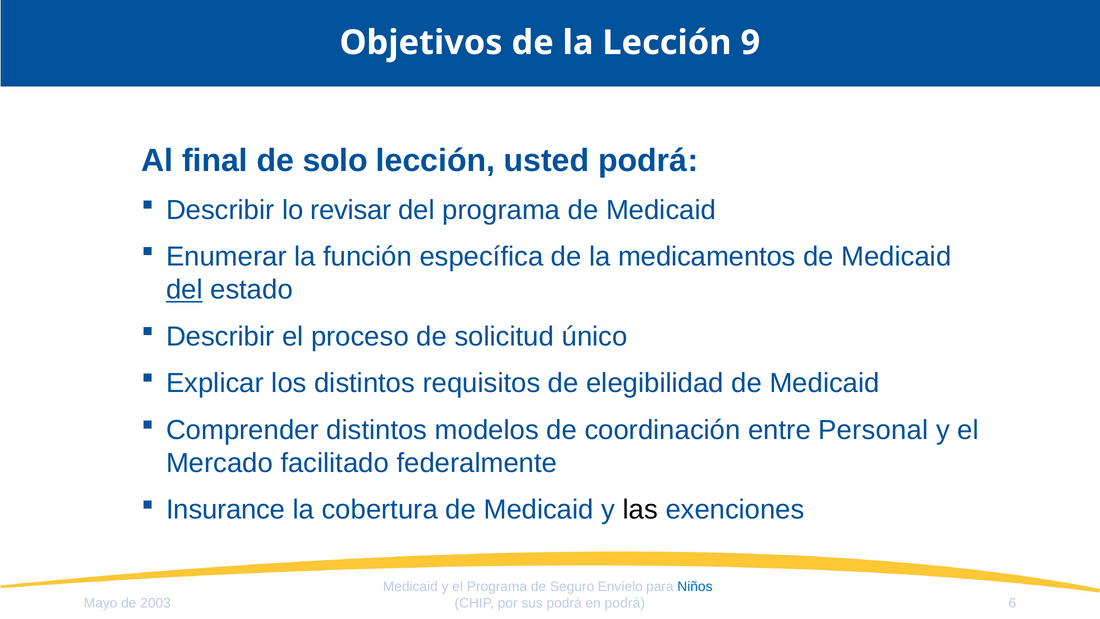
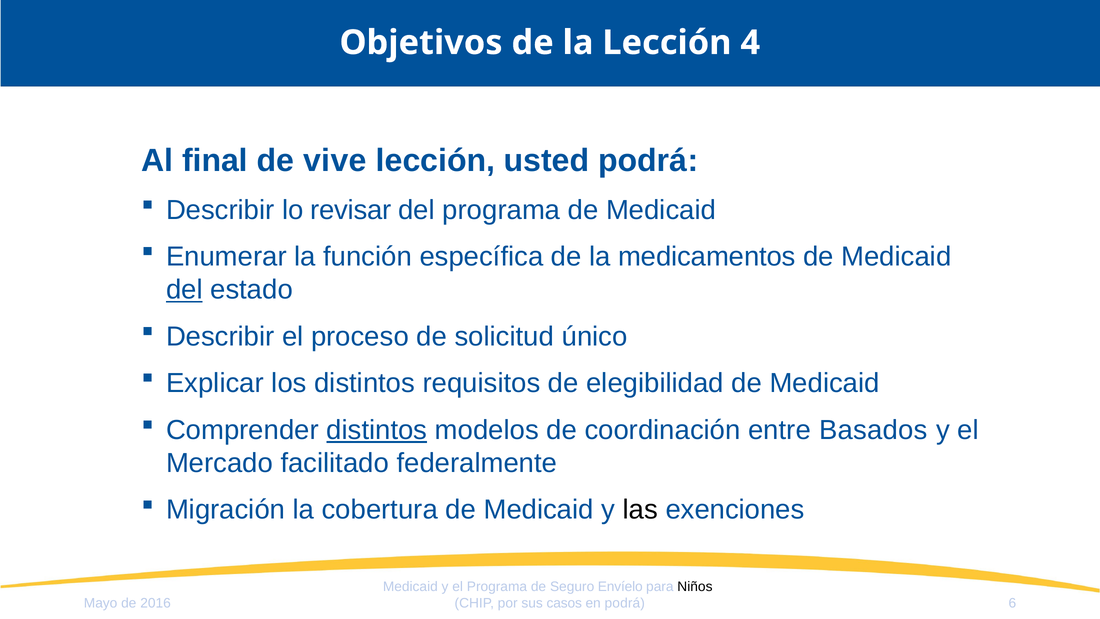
9: 9 -> 4 (750, 43)
solo: solo -> vive (335, 161)
distintos underline: none -> present (377, 430)
Personal: Personal -> Basados (873, 430)
Insurance: Insurance -> Migración (226, 510)
Niños colour: blue -> black (695, 587)
2003: 2003 -> 2016 (156, 603)
sus podrá: podrá -> casos (564, 603)
